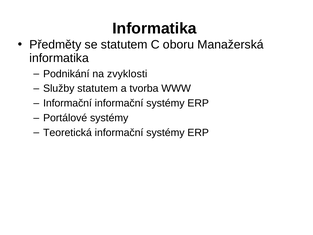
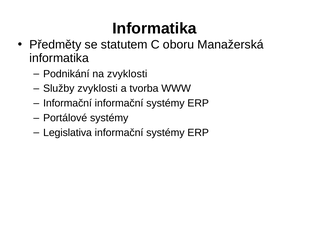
Služby statutem: statutem -> zvyklosti (98, 88)
Teoretická: Teoretická -> Legislativa (67, 132)
